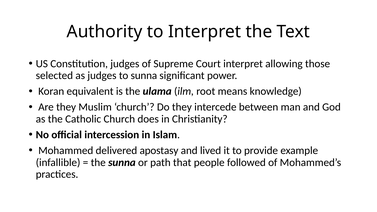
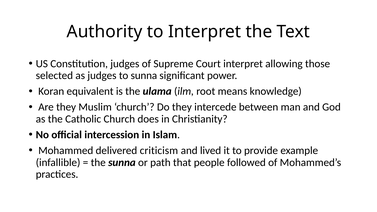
apostasy: apostasy -> criticism (159, 151)
